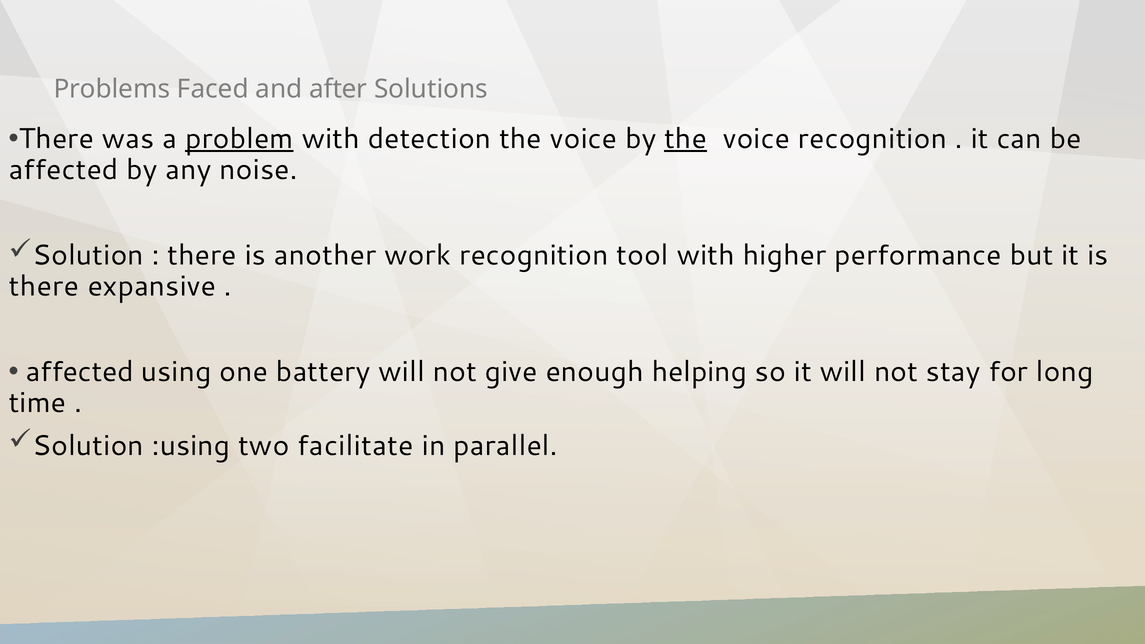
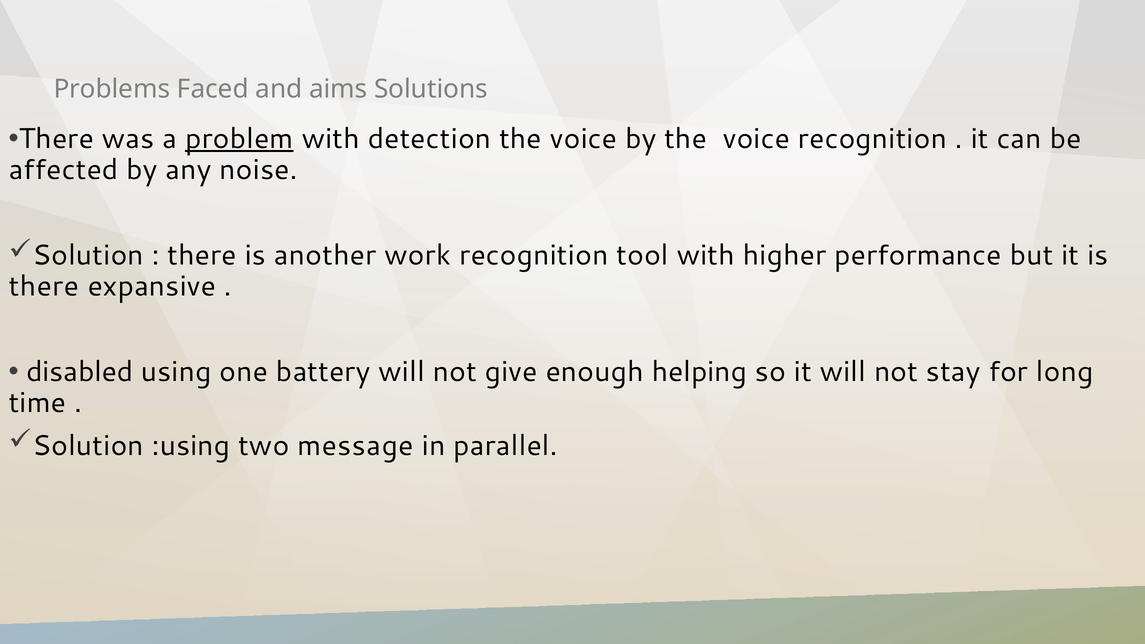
after: after -> aims (338, 89)
the underline: present -> none (686, 139)
affected: affected -> disabled (80, 372)
facilitate: facilitate -> message (355, 446)
